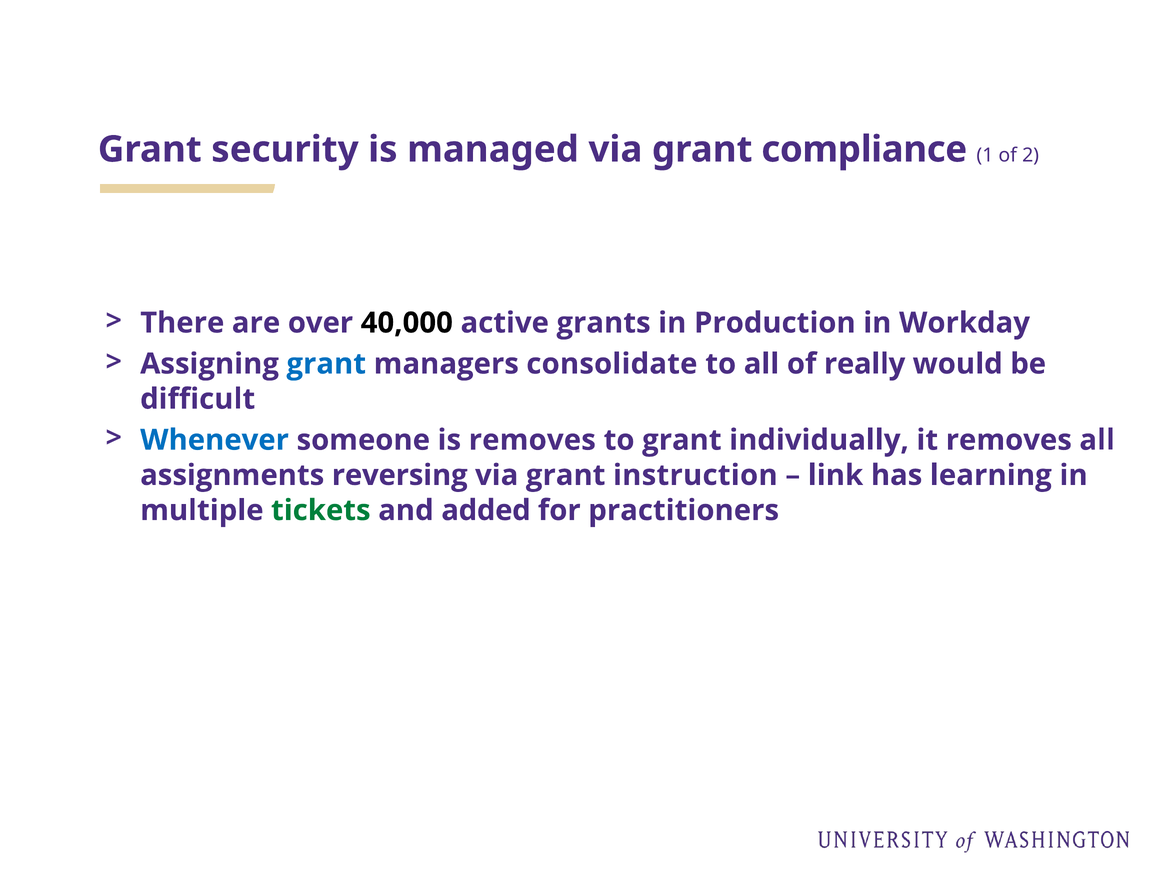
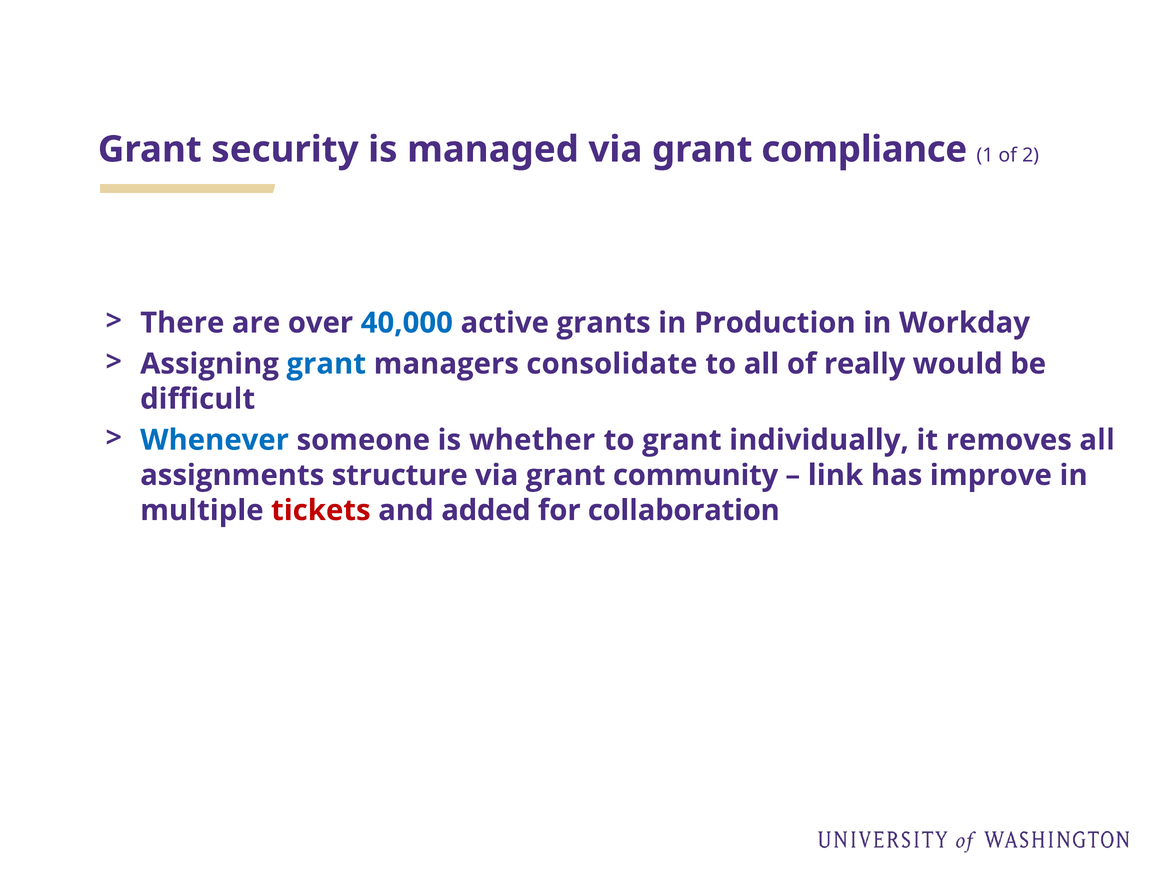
40,000 colour: black -> blue (407, 323)
is removes: removes -> whether (532, 440)
reversing: reversing -> structure (400, 475)
instruction: instruction -> community (696, 475)
learning: learning -> improve (991, 475)
tickets colour: green -> red (321, 510)
practitioners: practitioners -> collaboration (684, 510)
